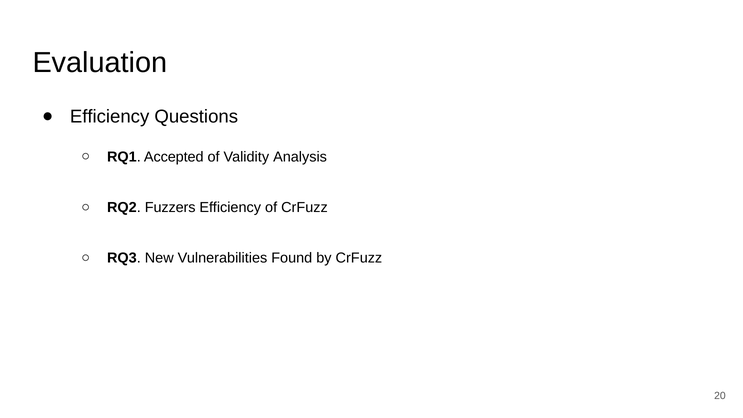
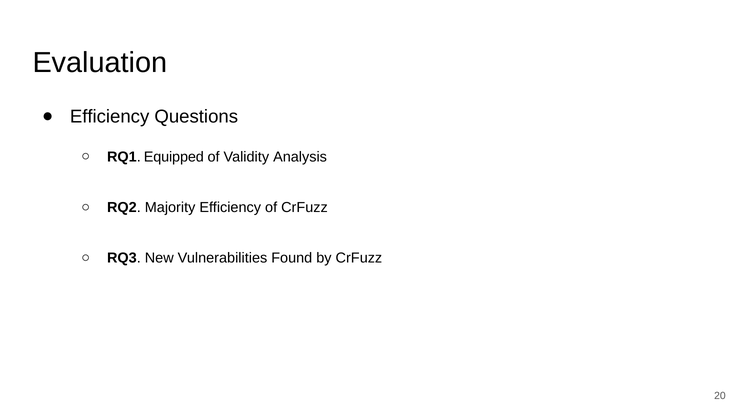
Accepted: Accepted -> Equipped (174, 157)
Fuzzers: Fuzzers -> Majority (170, 208)
